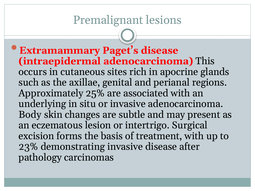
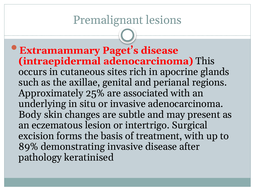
23%: 23% -> 89% (28, 147)
carcinomas: carcinomas -> keratinised (89, 158)
